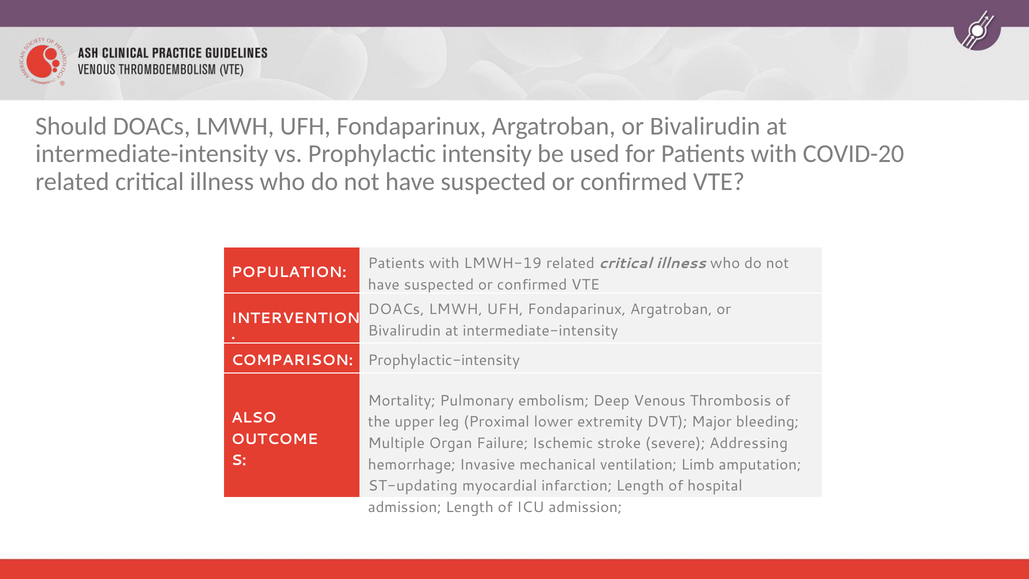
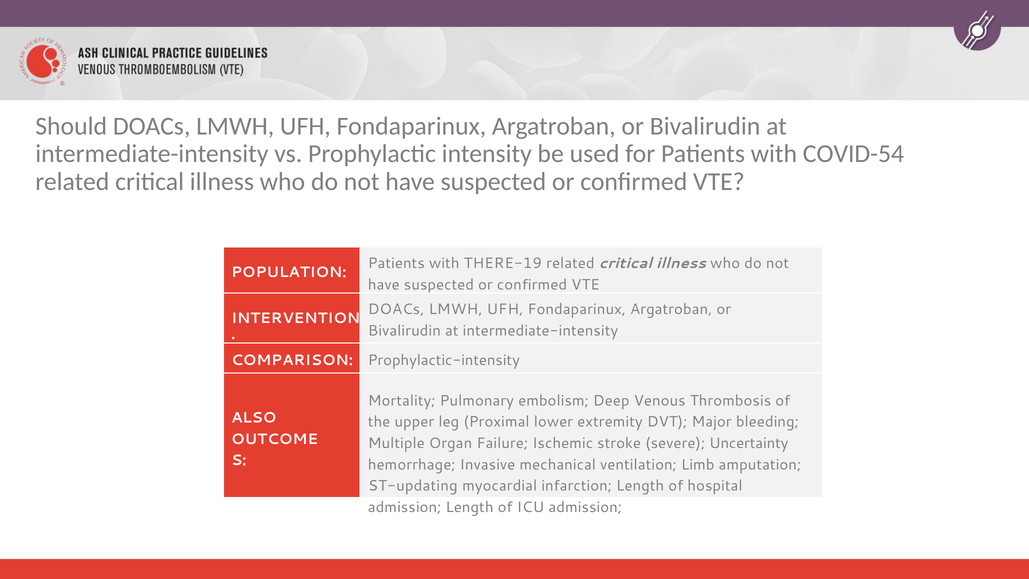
COVID-20: COVID-20 -> COVID-54 (853, 154)
LMWH-19: LMWH-19 -> THERE-19 (503, 263)
Addressing: Addressing -> Uncertainty (749, 443)
